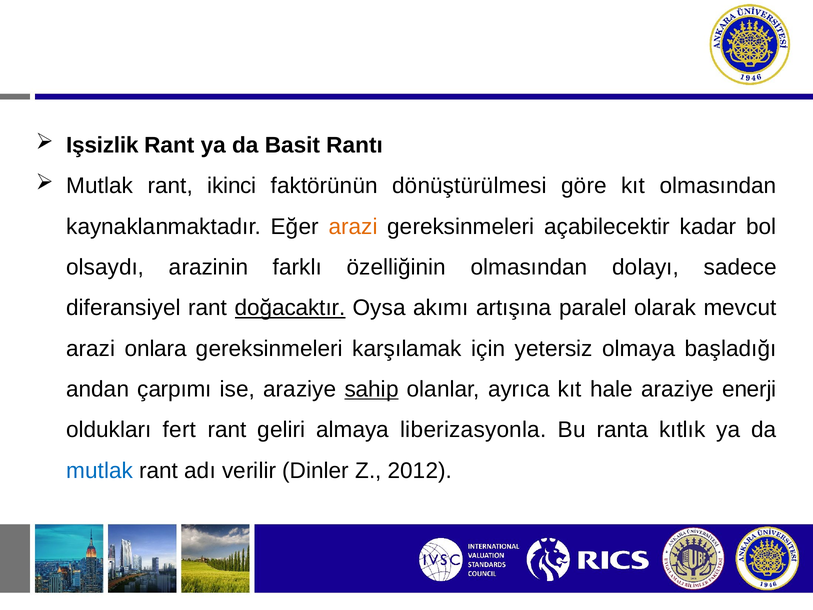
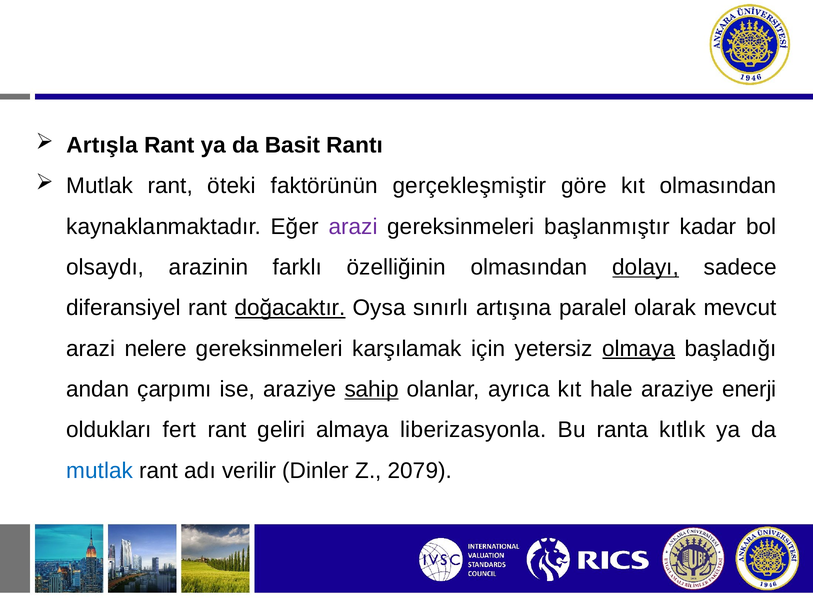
Işsizlik: Işsizlik -> Artışla (102, 145)
ikinci: ikinci -> öteki (232, 186)
dönüştürülmesi: dönüştürülmesi -> gerçekleşmiştir (469, 186)
arazi colour: orange -> purple (353, 226)
açabilecektir: açabilecektir -> başlanmıştır (607, 226)
dolayı underline: none -> present (646, 267)
akımı: akımı -> sınırlı (441, 308)
onlara: onlara -> nelere (156, 348)
olmaya underline: none -> present (639, 348)
2012: 2012 -> 2079 (420, 470)
